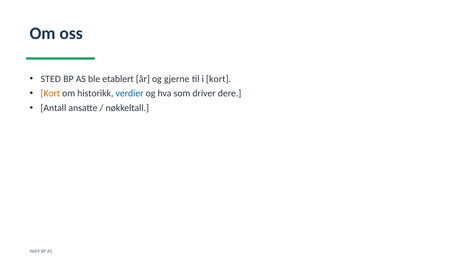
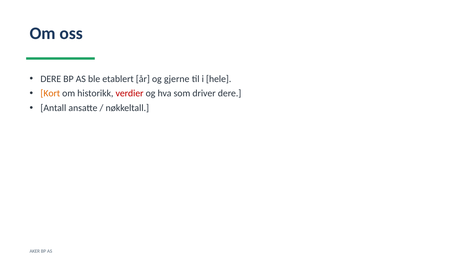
STED: STED -> DERE (51, 79)
i kort: kort -> hele (219, 79)
verdier colour: blue -> red (130, 93)
